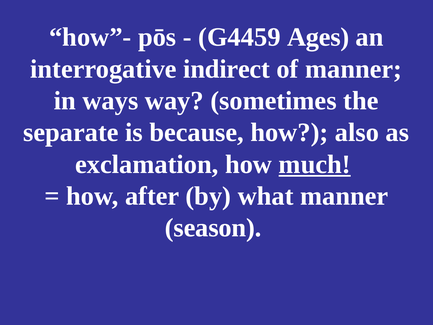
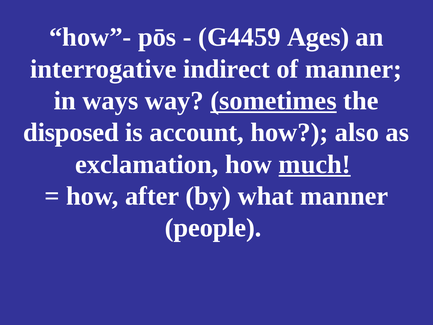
sometimes underline: none -> present (274, 101)
separate: separate -> disposed (71, 132)
because: because -> account (197, 132)
season: season -> people (213, 228)
